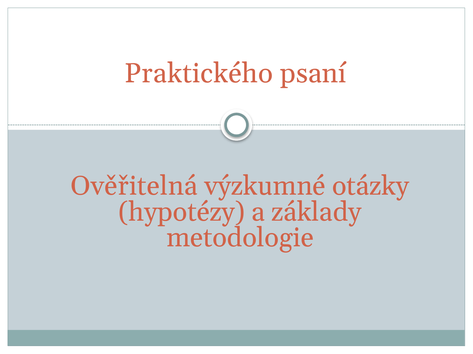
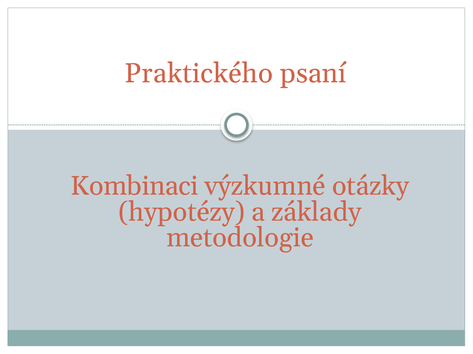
Ověřitelná: Ověřitelná -> Kombinaci (134, 186)
